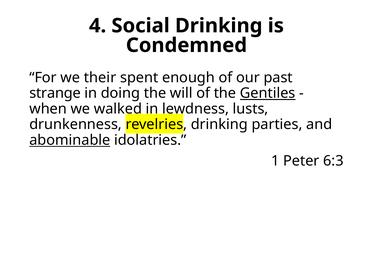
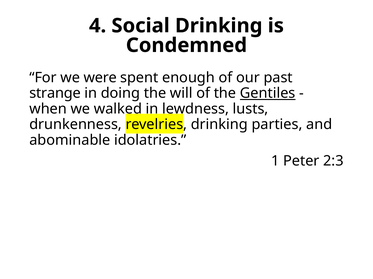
their: their -> were (100, 78)
abominable underline: present -> none (70, 140)
6:3: 6:3 -> 2:3 (333, 161)
